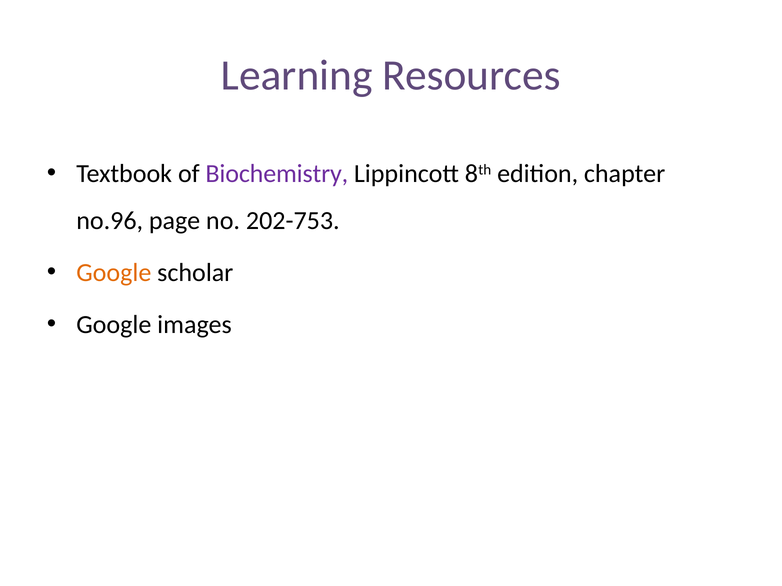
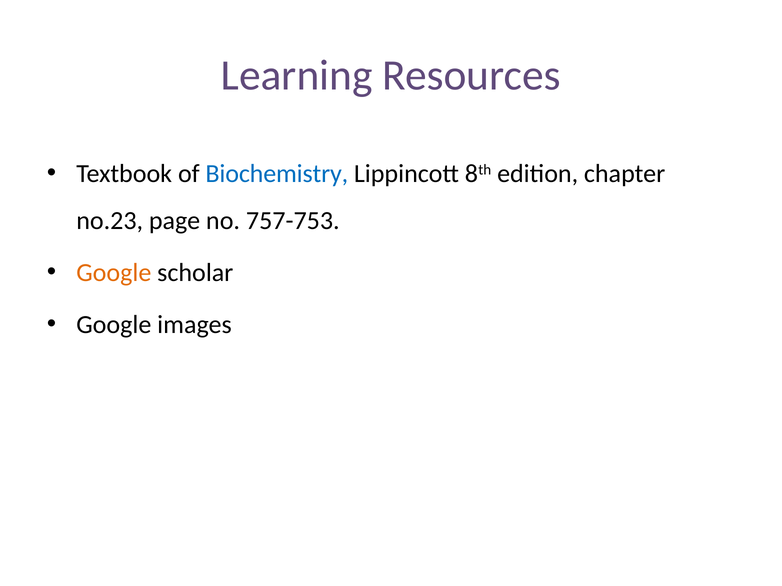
Biochemistry colour: purple -> blue (277, 174)
no.96: no.96 -> no.23 (110, 221)
202-753: 202-753 -> 757-753 (293, 221)
